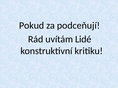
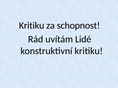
Pokud: Pokud -> Kritiku (32, 26)
podceňují: podceňují -> schopnost (79, 26)
